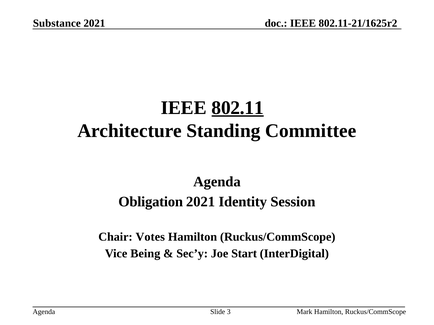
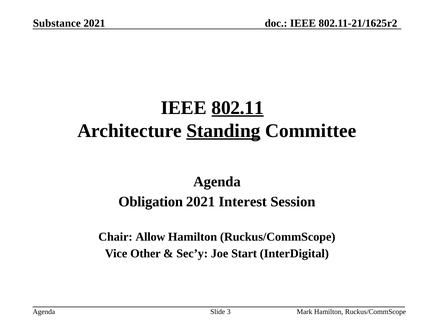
Standing underline: none -> present (223, 131)
Identity: Identity -> Interest (243, 202)
Votes: Votes -> Allow (150, 237)
Being: Being -> Other (145, 254)
